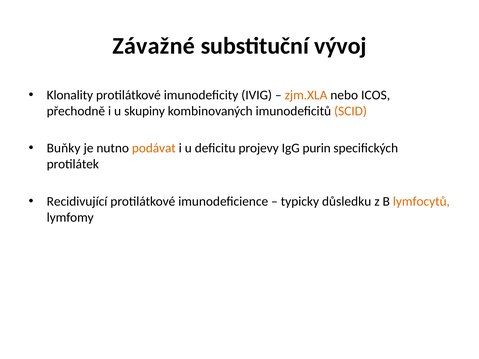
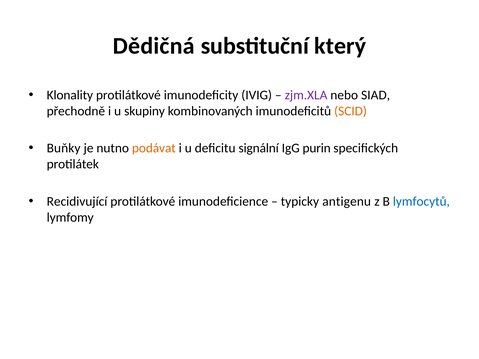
Závažné: Závažné -> Dědičná (154, 46)
vývoj: vývoj -> který (340, 46)
zjm.XLA colour: orange -> purple (306, 95)
ICOS: ICOS -> SIAD (376, 95)
projevy: projevy -> signální (259, 148)
důsledku: důsledku -> antigenu (347, 202)
lymfocytů colour: orange -> blue (421, 202)
